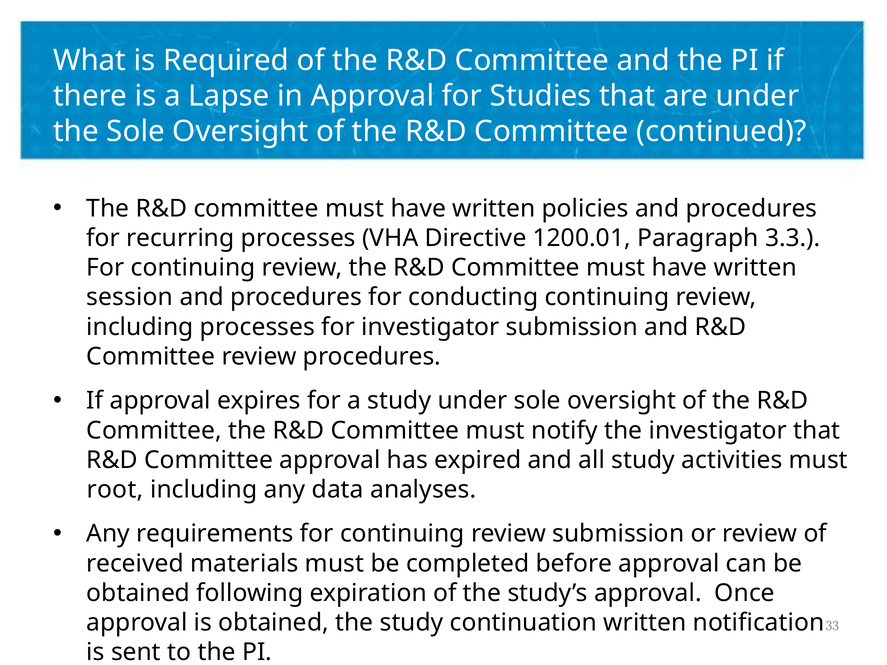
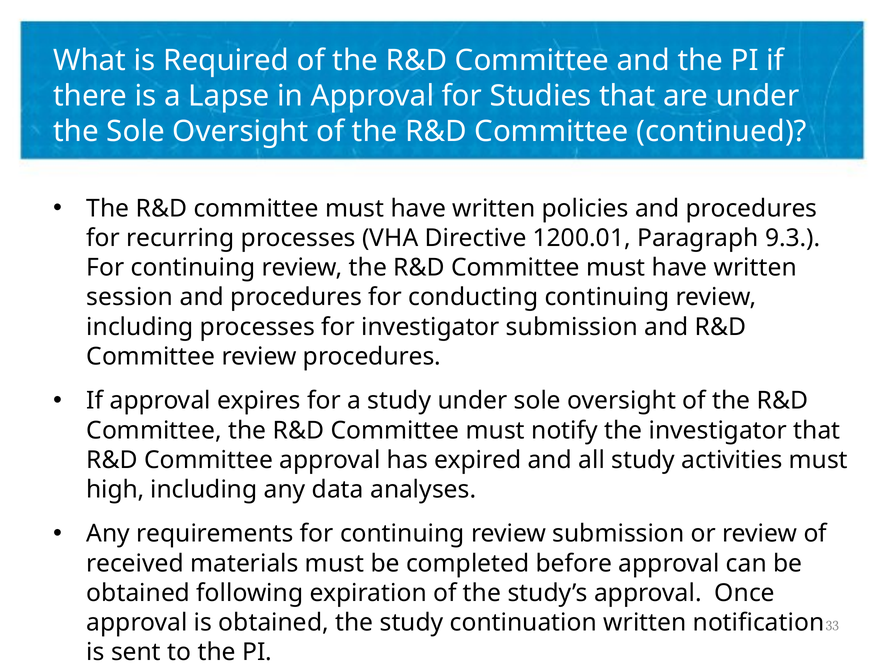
3.3: 3.3 -> 9.3 (793, 238)
root: root -> high (115, 490)
